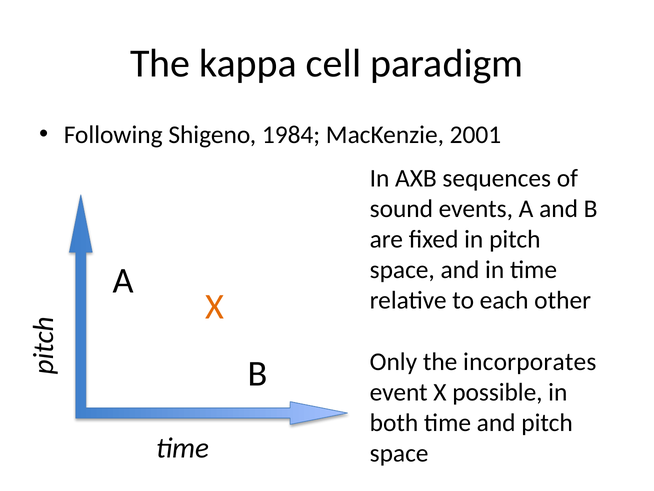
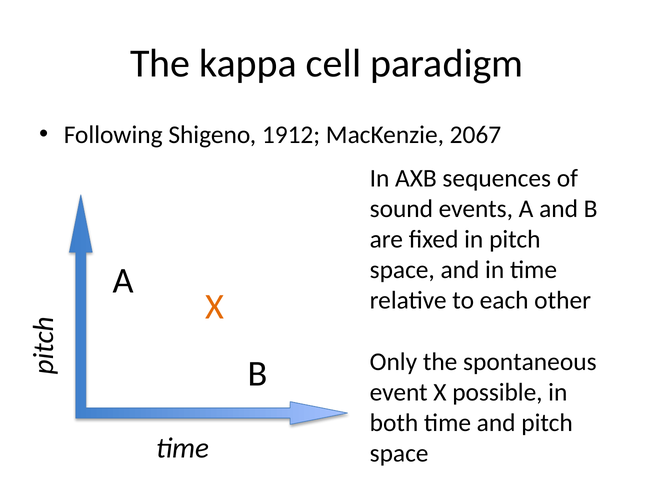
1984: 1984 -> 1912 (291, 135)
2001: 2001 -> 2067 (475, 135)
incorporates: incorporates -> spontaneous (530, 361)
